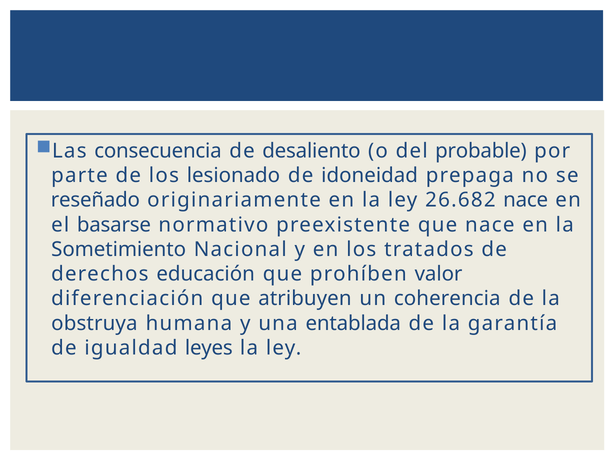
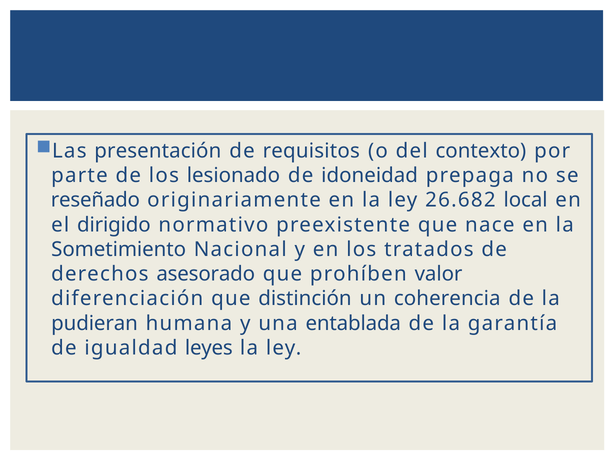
consecuencia: consecuencia -> presentación (158, 151)
desaliento: desaliento -> requisitos (311, 151)
probable: probable -> contexto (481, 151)
26.682 nace: nace -> local (526, 200)
basarse: basarse -> dirigido (114, 224)
educación: educación -> asesorado (206, 274)
atribuyen: atribuyen -> distinción (305, 298)
obstruya: obstruya -> pudieran (95, 323)
